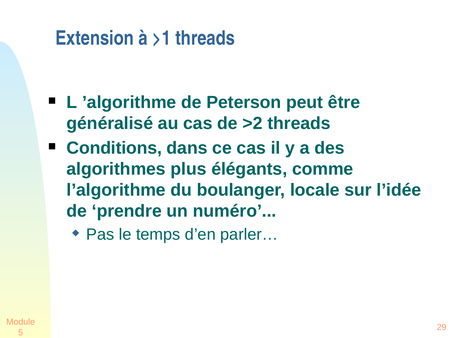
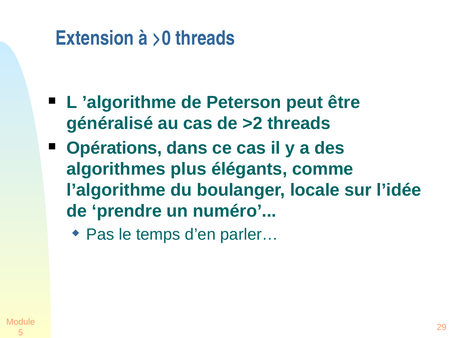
>1: >1 -> >0 (161, 38)
Conditions: Conditions -> Opérations (114, 148)
